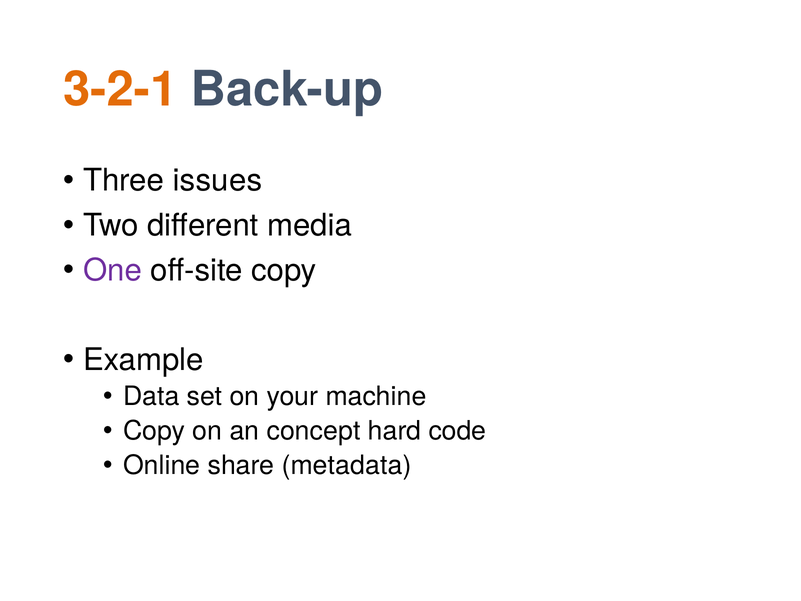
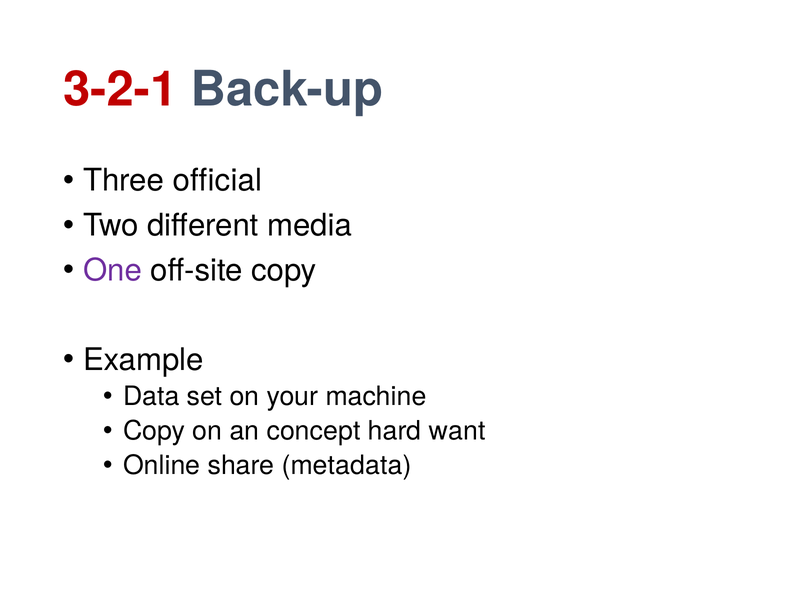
3-2-1 colour: orange -> red (120, 90)
issues: issues -> official (217, 181)
code: code -> want (457, 431)
